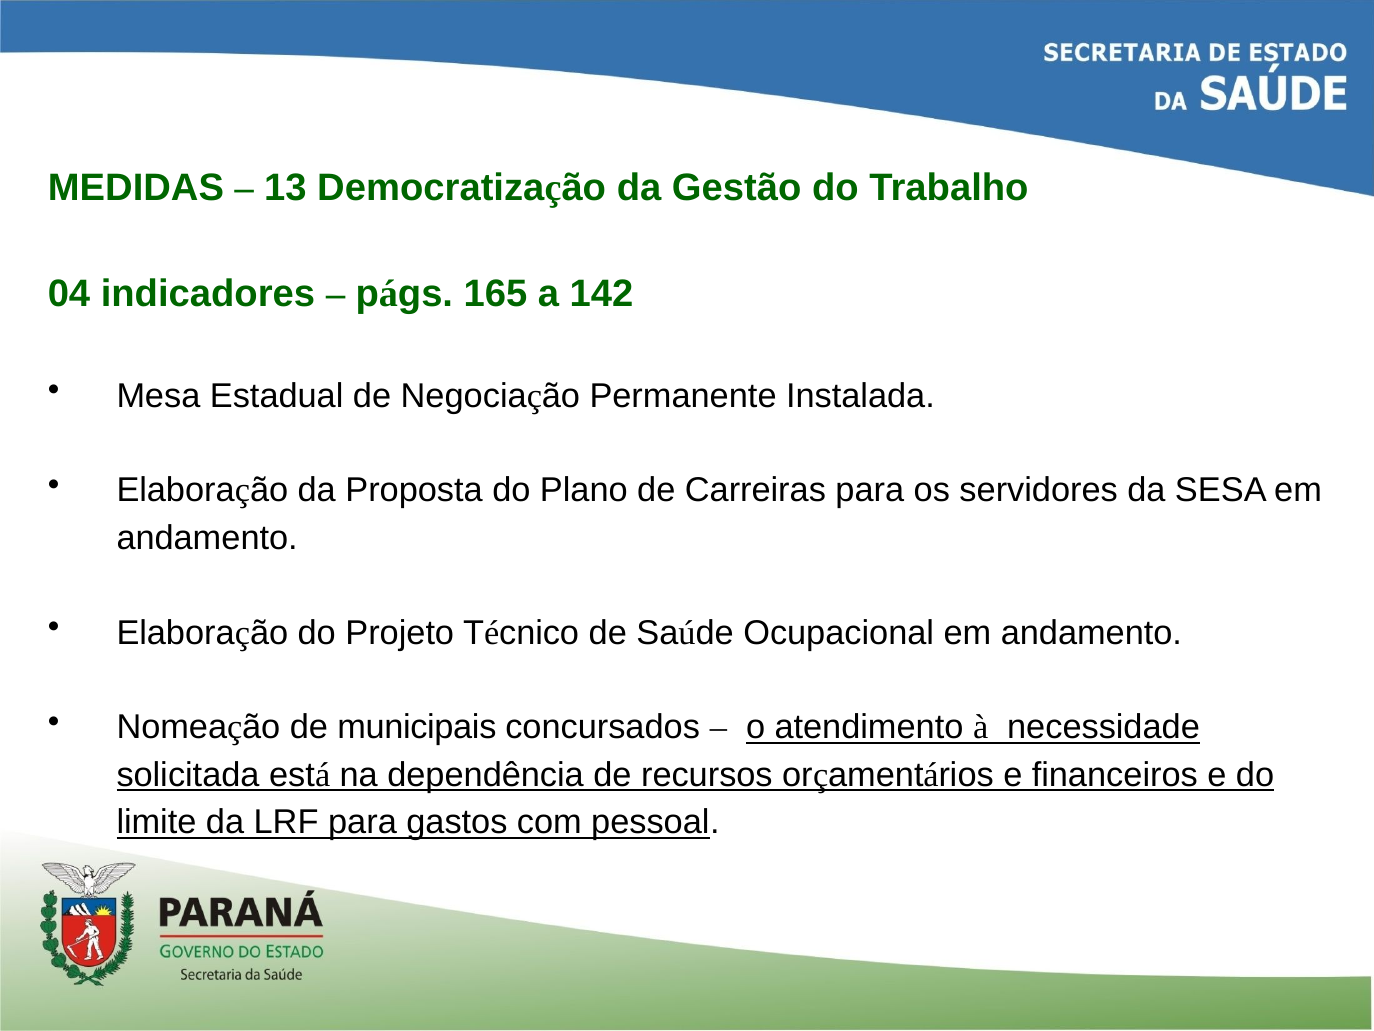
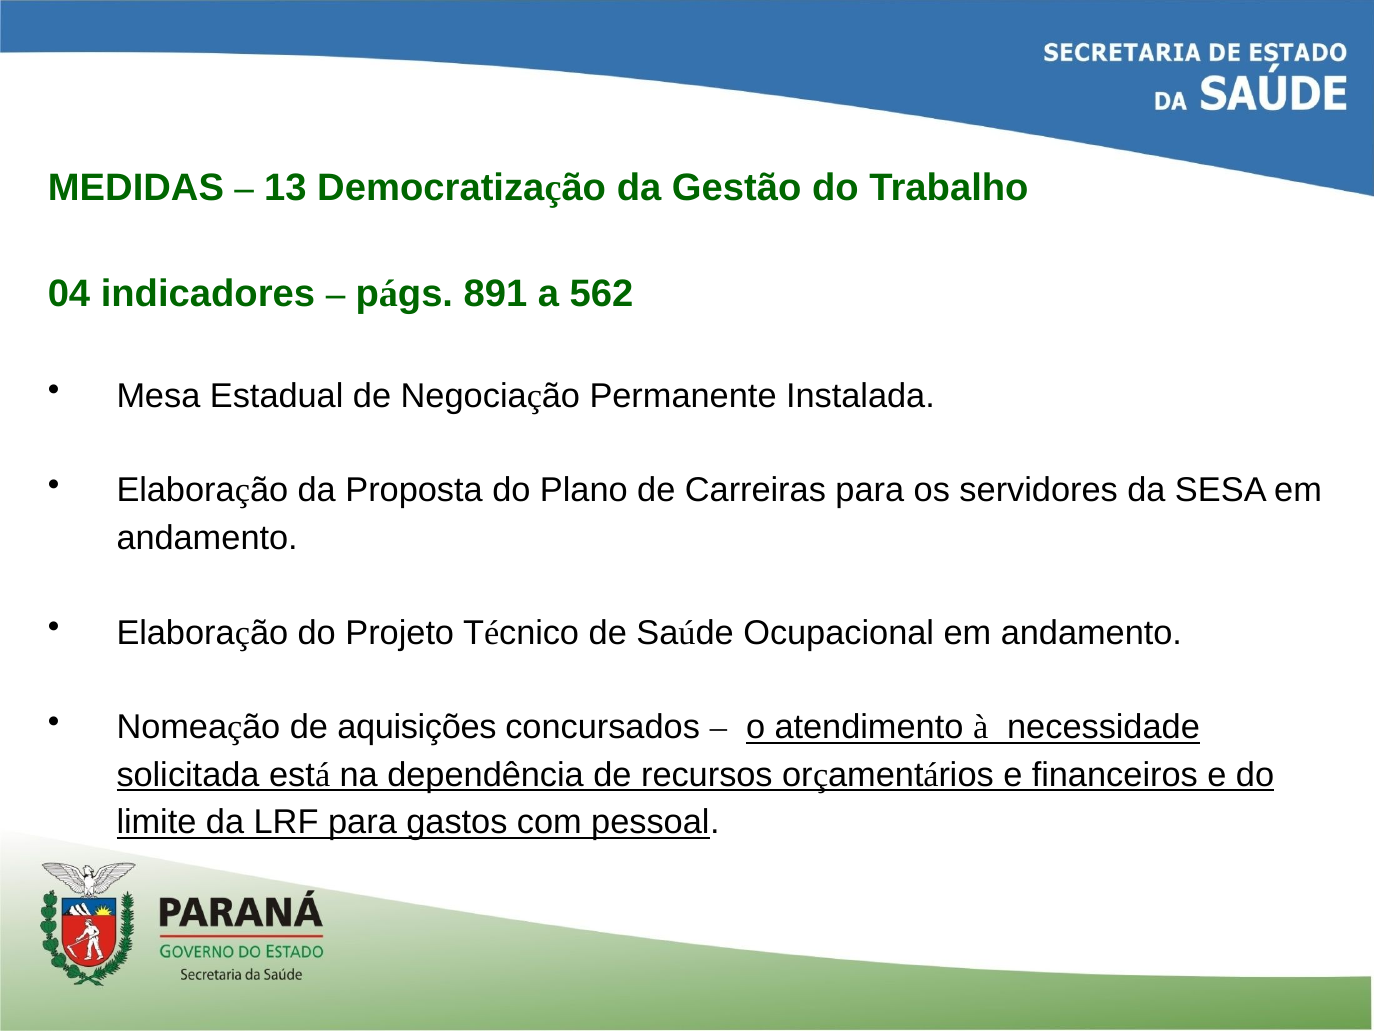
165: 165 -> 891 (495, 293)
142: 142 -> 562 (602, 293)
municipais: municipais -> aquisições (417, 727)
